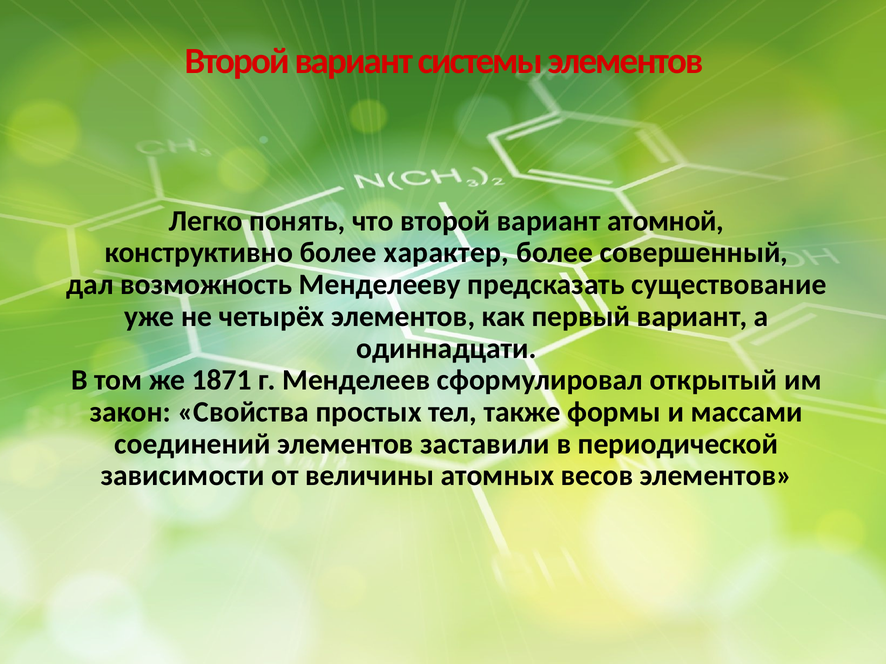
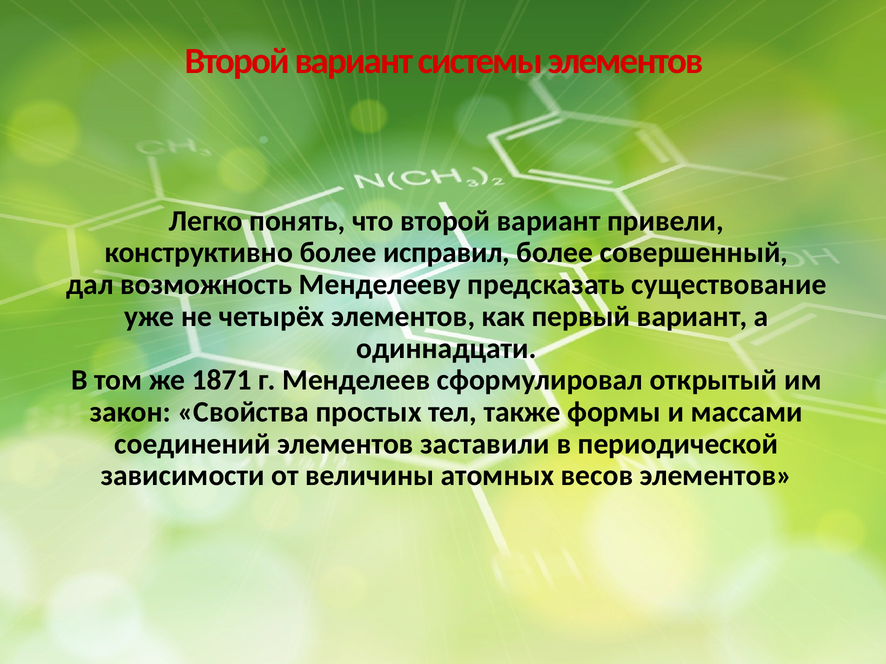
атомной: атомной -> привели (665, 221)
характер: характер -> исправил (447, 253)
